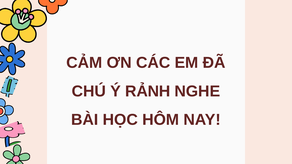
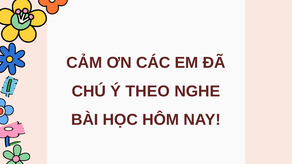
RẢNH: RẢNH -> THEO (148, 91)
